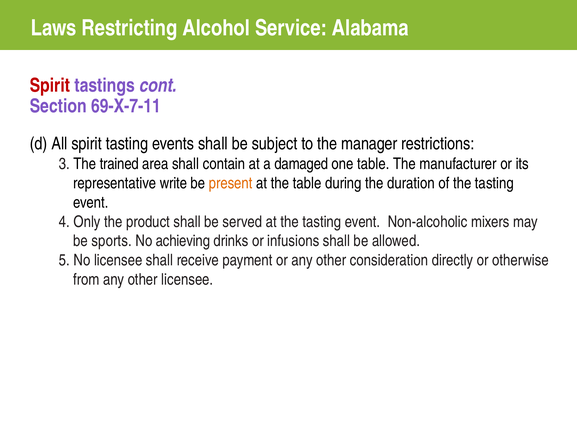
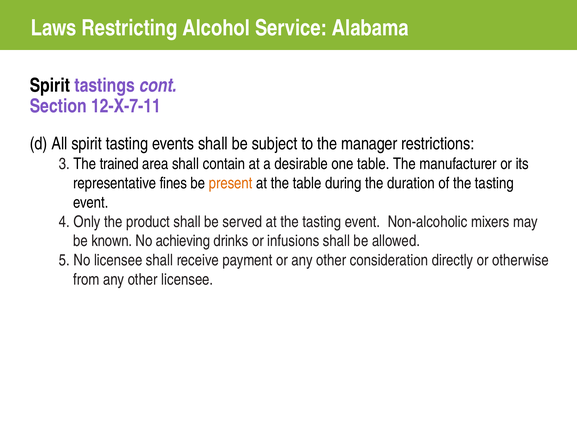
Spirit colour: red -> black (50, 85)
69-X-7-11: 69-X-7-11 -> 12-X-7-11 (126, 106)
damaged: damaged -> desirable (301, 164)
write: write -> fines (173, 183)
sports: sports -> known (112, 241)
